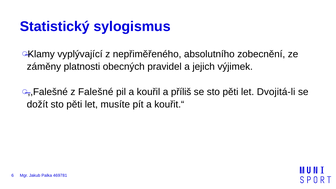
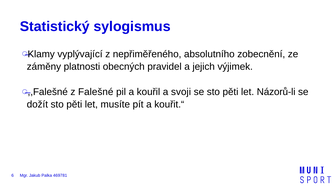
příliš: příliš -> svoji (181, 92)
Dvojitá-li: Dvojitá-li -> Názorů-li (276, 92)
